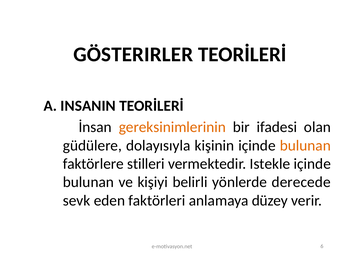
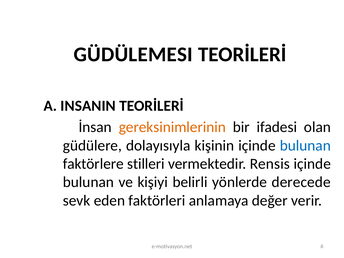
GÖSTERIRLER: GÖSTERIRLER -> GÜDÜLEMESI (133, 54)
bulunan colour: orange -> blue (305, 145)
Istekle: Istekle -> Rensis (270, 164)
düzey: düzey -> değer (270, 201)
